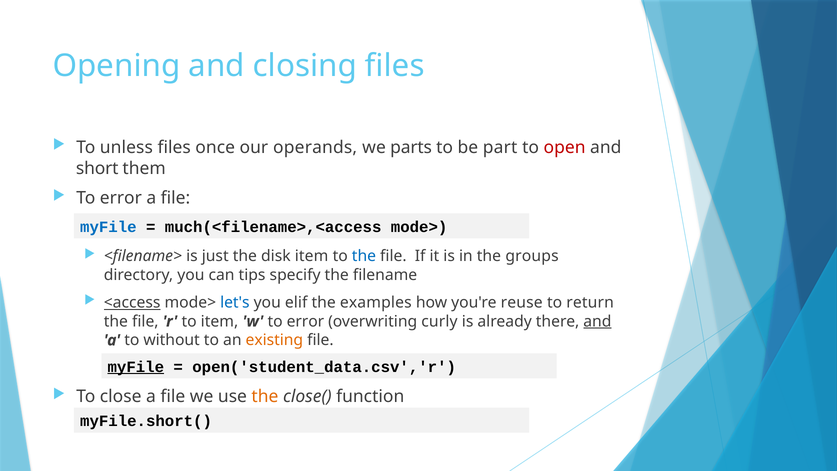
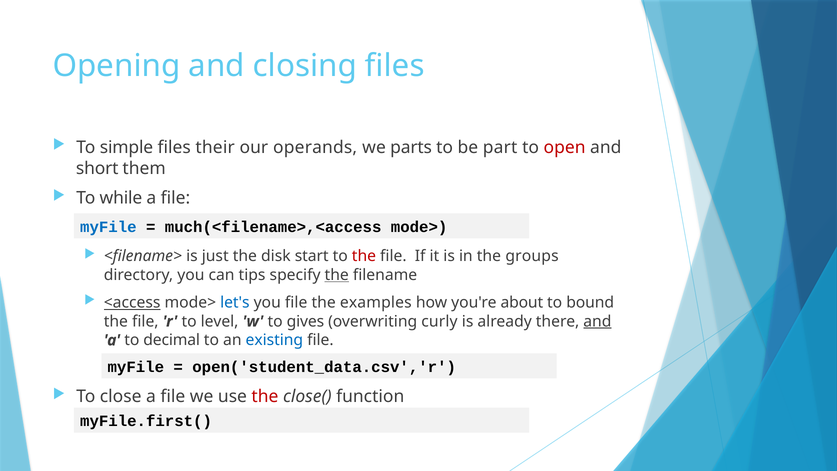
unless: unless -> simple (127, 147)
once: once -> their (215, 147)
error: error -> while (121, 198)
disk item: item -> start (312, 256)
the colour: blue -> red (364, 256)
the underline: none -> present (337, 275)
you elif: elif -> file (296, 302)
reuse: reuse -> about (522, 302)
return: return -> bound (590, 302)
to item: item -> level (220, 321)
w to error: error -> gives (305, 321)
without: without -> decimal (172, 340)
existing colour: orange -> blue (274, 340)
myFile underline: present -> none (136, 367)
the colour: orange -> red (265, 396)
myFile.short(: myFile.short( -> myFile.first( (146, 421)
